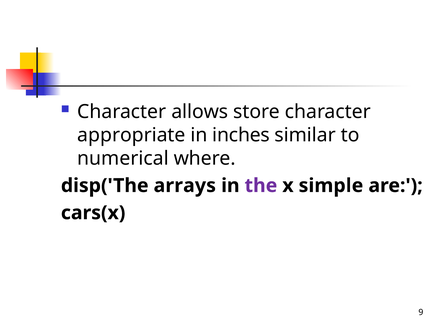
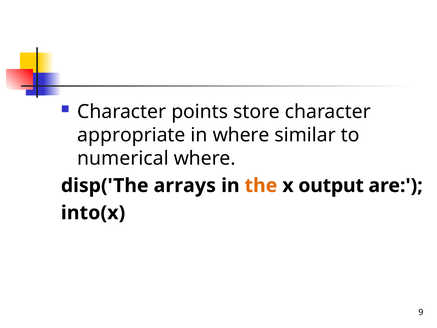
allows: allows -> points (200, 112)
in inches: inches -> where (241, 135)
the colour: purple -> orange (261, 185)
simple: simple -> output (331, 185)
cars(x: cars(x -> into(x (93, 213)
